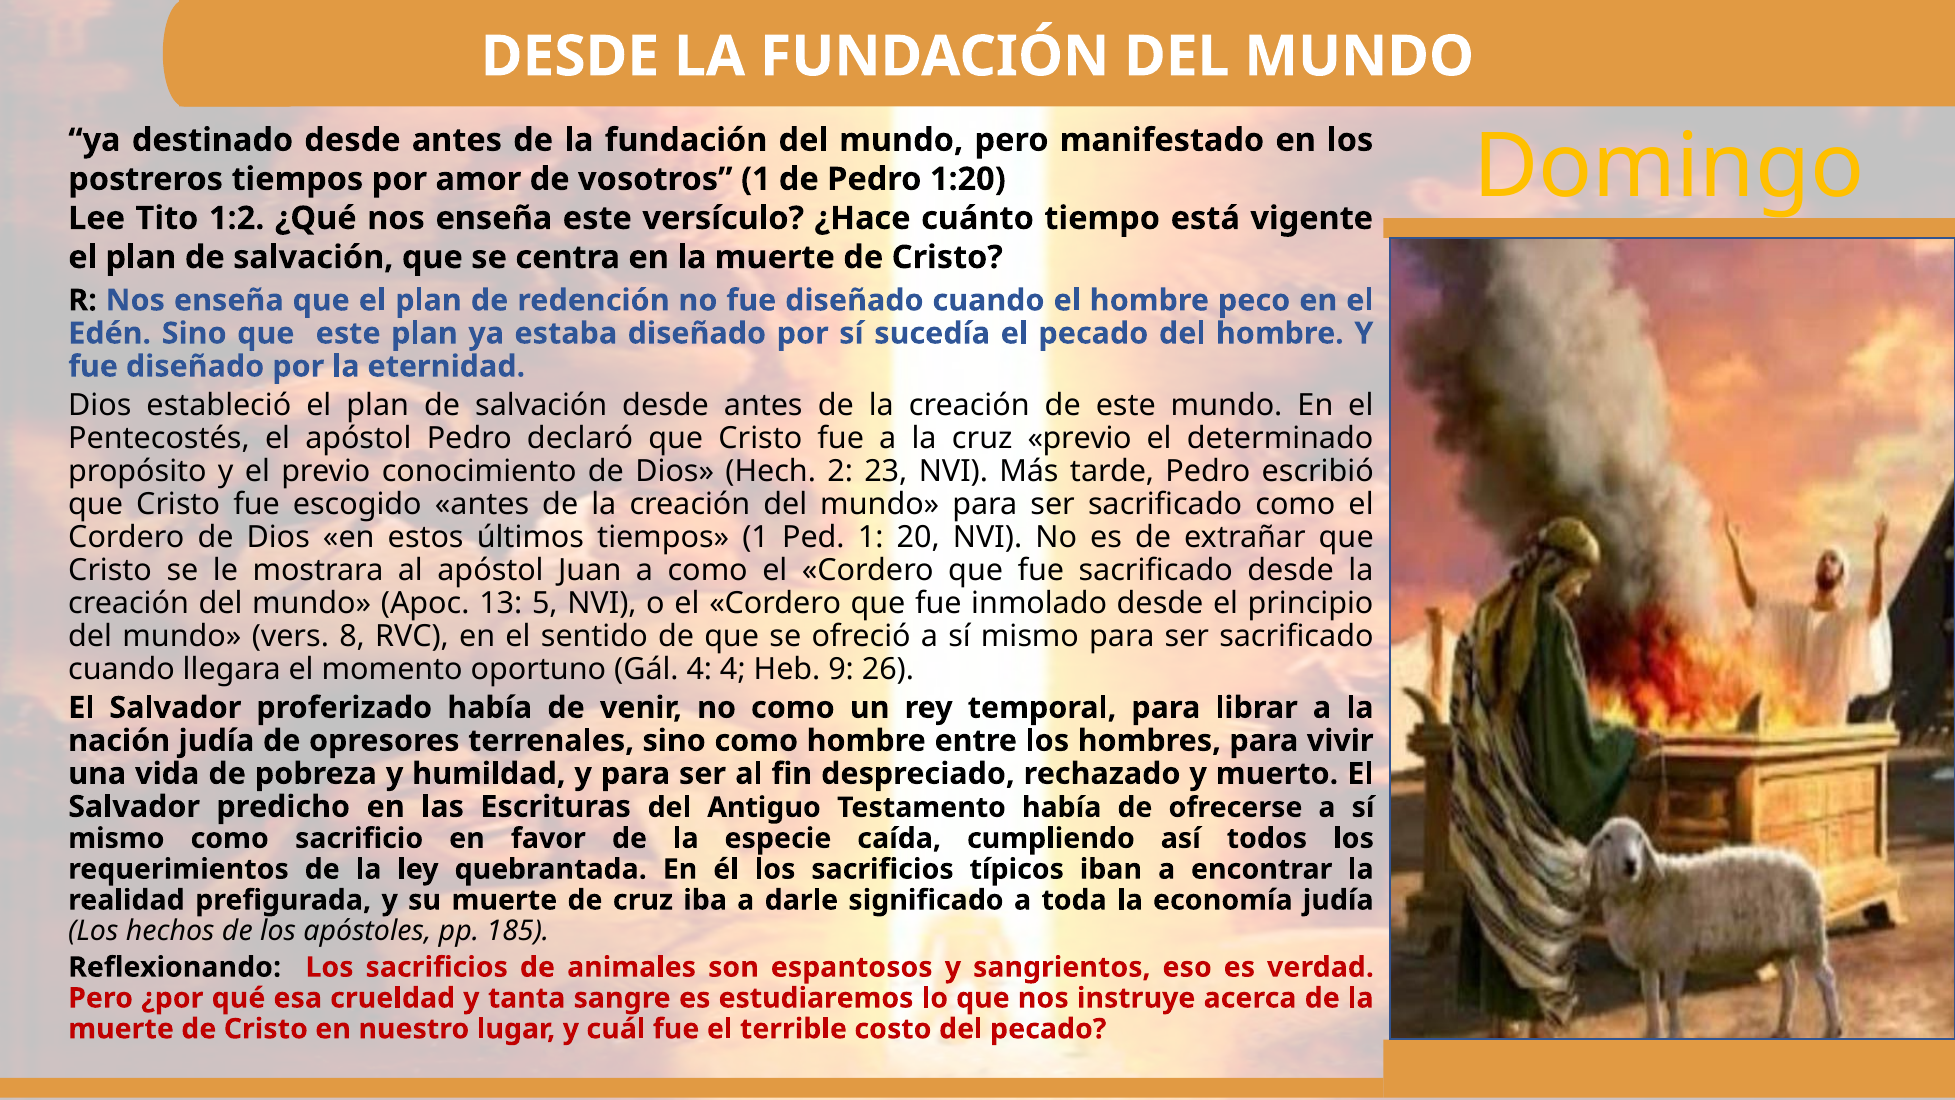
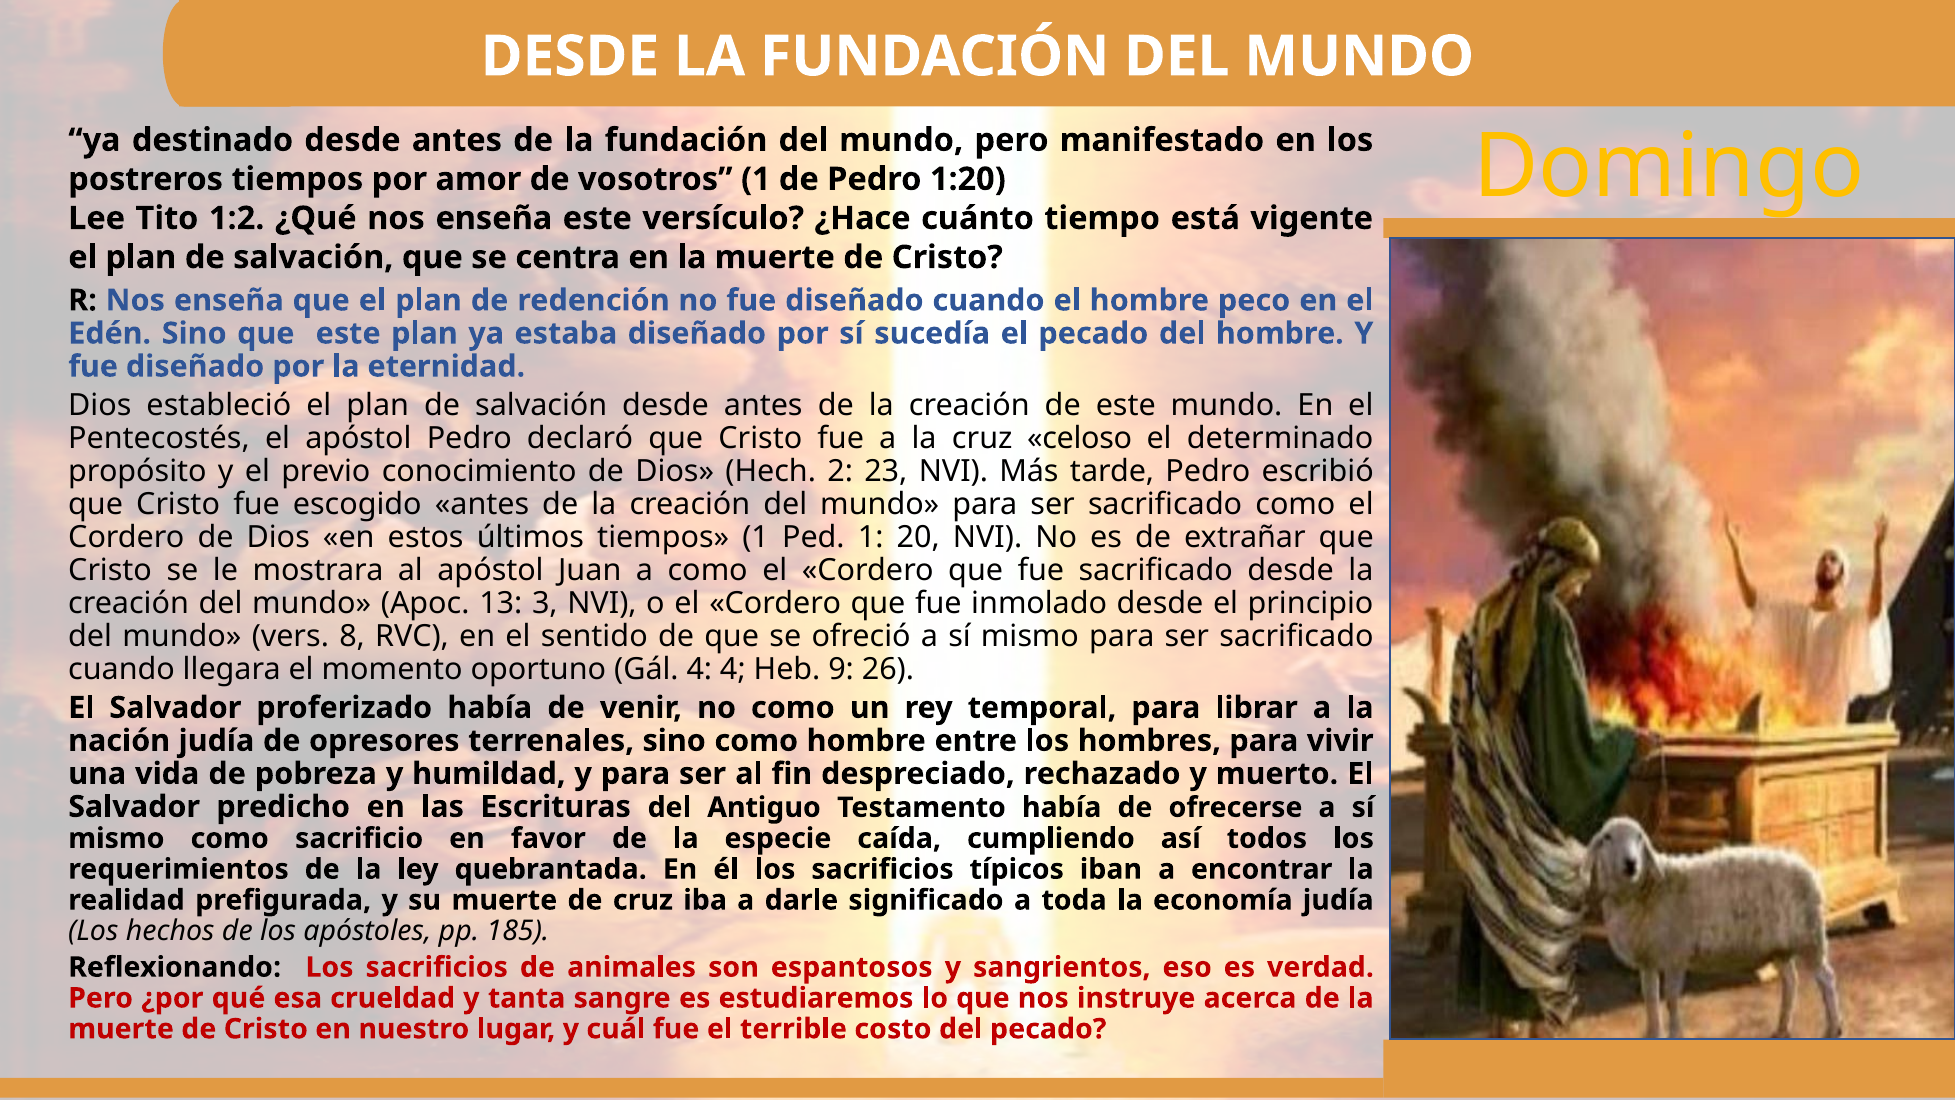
cruz previo: previo -> celoso (1080, 438)
5: 5 -> 3 (545, 603)
